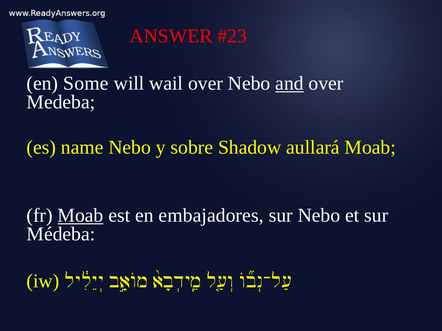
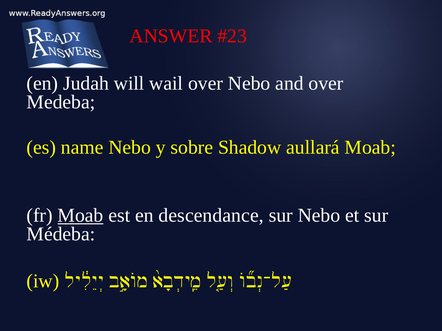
Some: Some -> Judah (86, 83)
and underline: present -> none (290, 83)
embajadores: embajadores -> descendance (211, 216)
